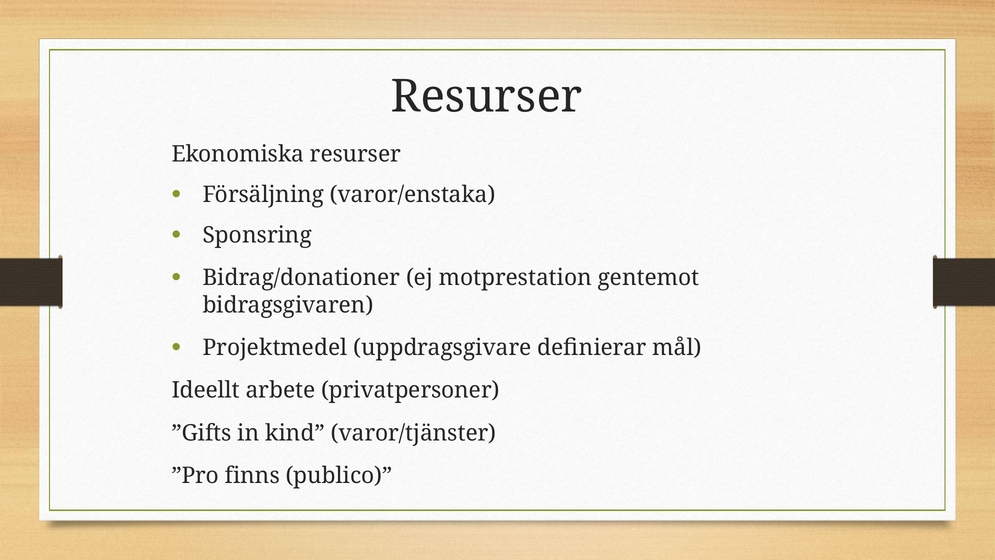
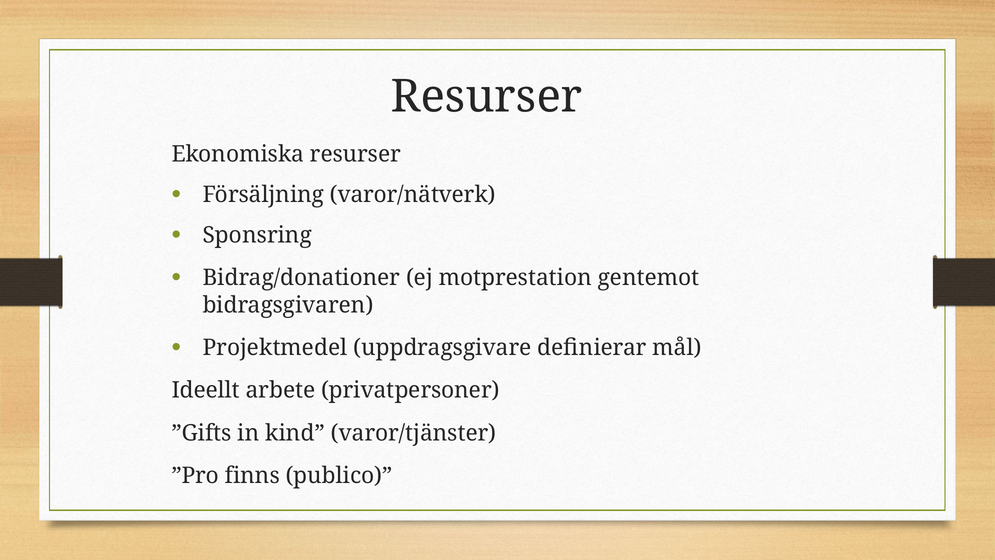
varor/enstaka: varor/enstaka -> varor/nätverk (413, 195)
